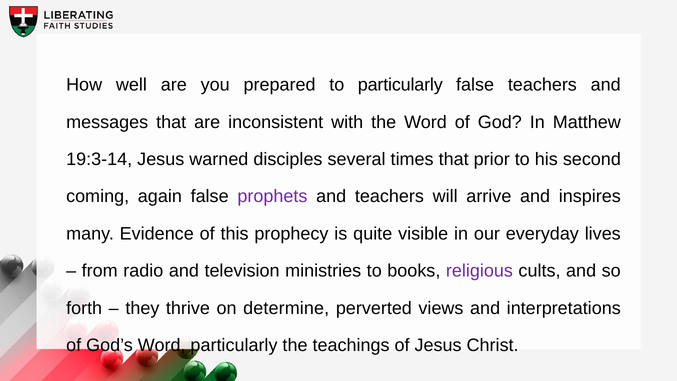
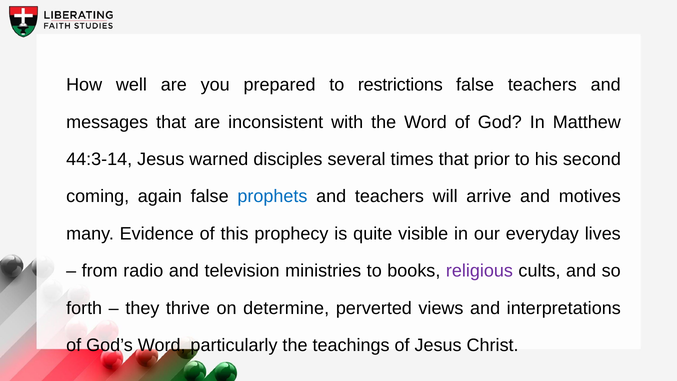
to particularly: particularly -> restrictions (400, 85)
19:3-14: 19:3-14 -> 44:3-14 (99, 159)
prophets colour: purple -> blue (272, 196)
inspires: inspires -> motives (590, 196)
